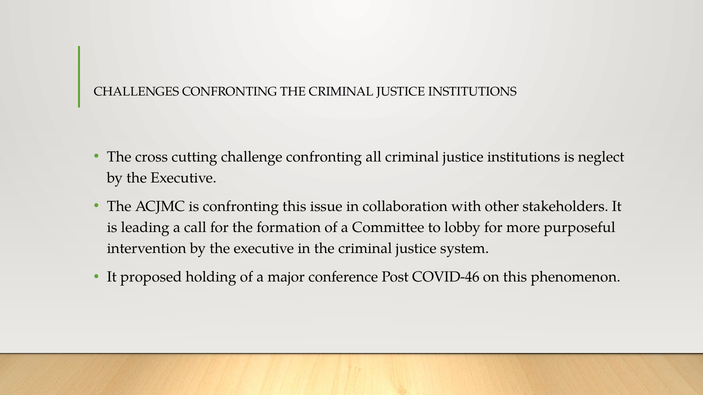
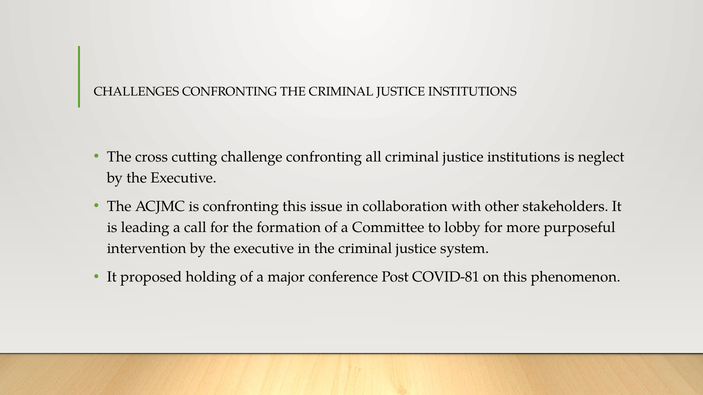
COVID-46: COVID-46 -> COVID-81 (446, 277)
